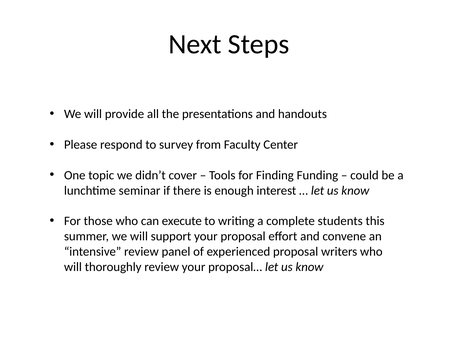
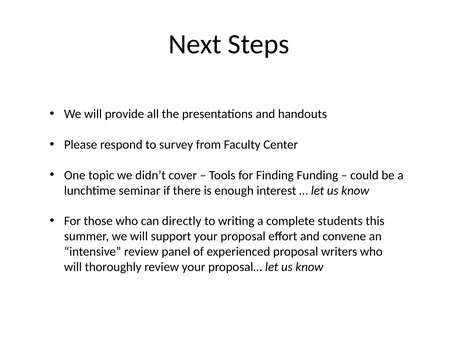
execute: execute -> directly (182, 221)
